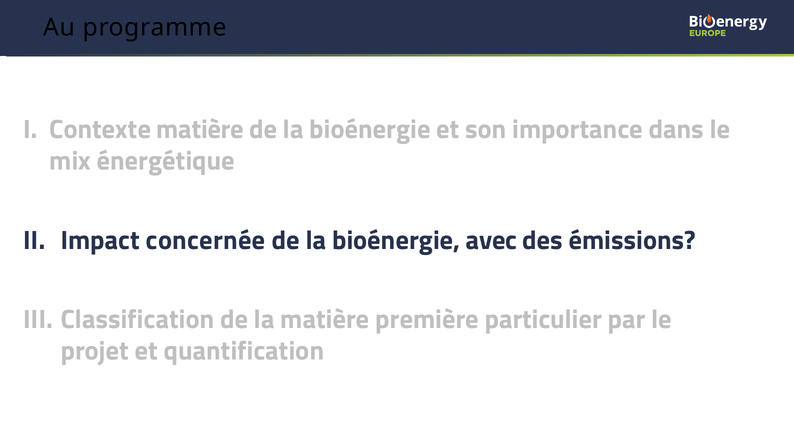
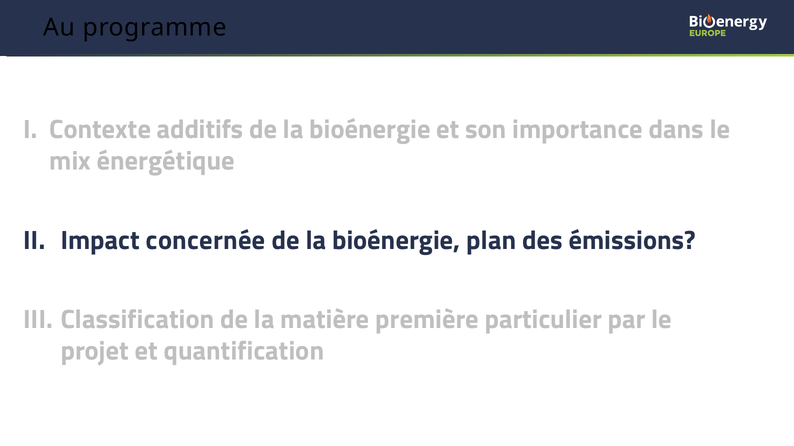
Contexte matière: matière -> additifs (200, 130)
avec: avec -> plan (491, 241)
